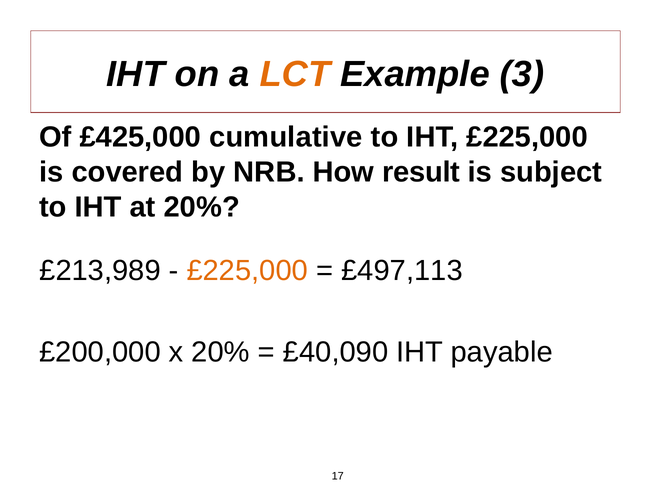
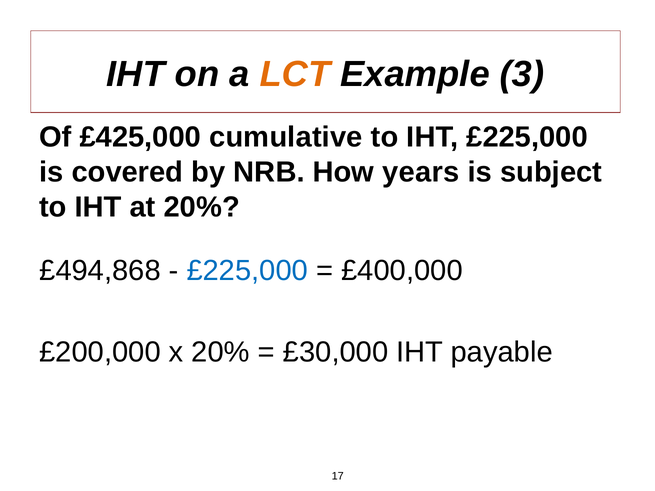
result: result -> years (421, 172)
£213,989: £213,989 -> £494,868 (100, 271)
£225,000 colour: orange -> blue (247, 271)
£497,113: £497,113 -> £400,000 (402, 271)
£40,090: £40,090 -> £30,000 (336, 353)
